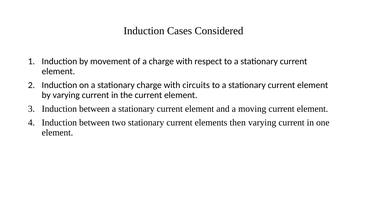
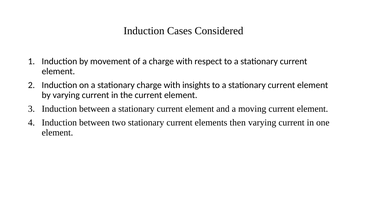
circuits: circuits -> insights (196, 85)
